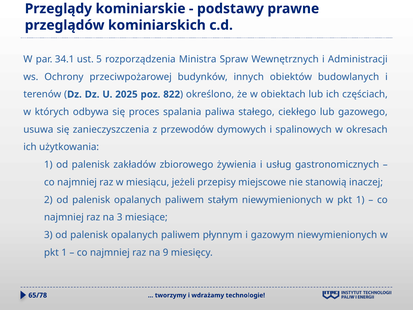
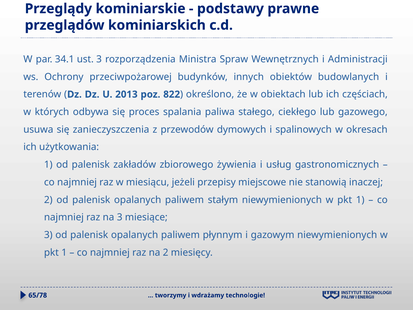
ust 5: 5 -> 3 (99, 59)
2025: 2025 -> 2013 (126, 94)
na 9: 9 -> 2 (166, 252)
